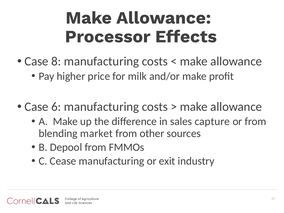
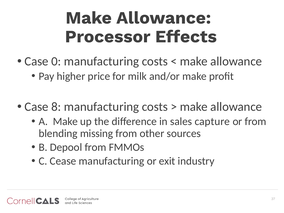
8: 8 -> 0 (56, 61)
6: 6 -> 8 (56, 107)
market: market -> missing (97, 133)
